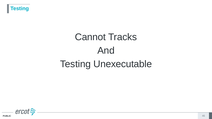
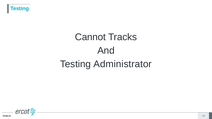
Unexecutable: Unexecutable -> Administrator (123, 64)
